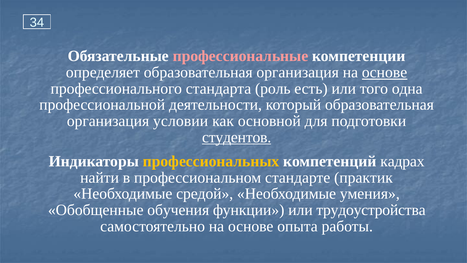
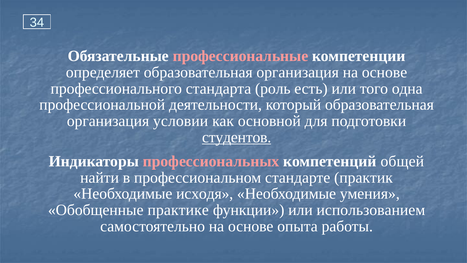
основе underline: present -> none (385, 72)
профессиональных colour: yellow -> pink (211, 161)
кадрах: кадрах -> общей (402, 161)
средой: средой -> исходя (205, 194)
обучения: обучения -> практике (178, 210)
трудоустройства: трудоустройства -> использованием (371, 210)
